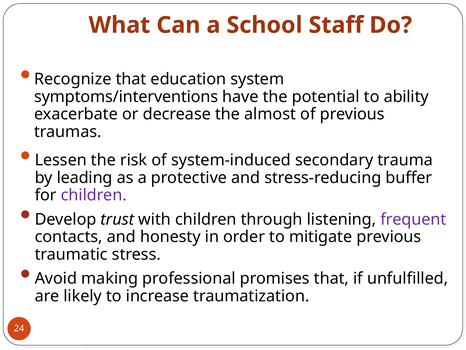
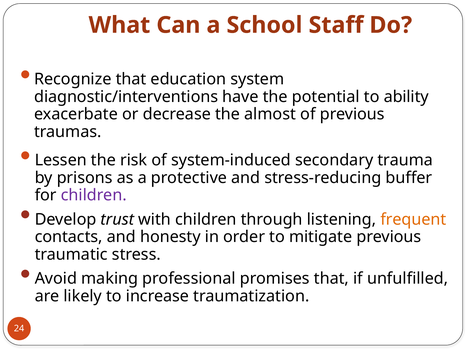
symptoms/interventions: symptoms/interventions -> diagnostic/interventions (126, 97)
leading: leading -> prisons (85, 177)
frequent colour: purple -> orange (413, 219)
